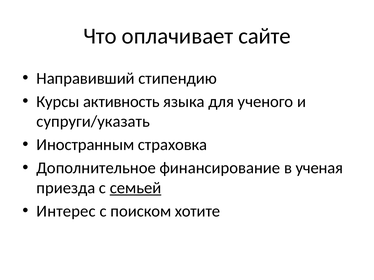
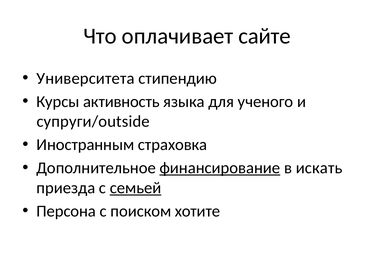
Направивший: Направивший -> Университета (85, 78)
супруги/указать: супруги/указать -> супруги/outside (93, 122)
финансирование underline: none -> present (220, 168)
ученая: ученая -> искать (319, 168)
Интерес: Интерес -> Персона (66, 211)
